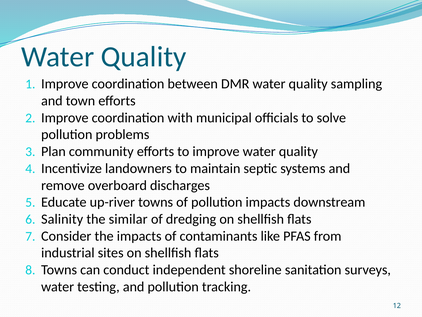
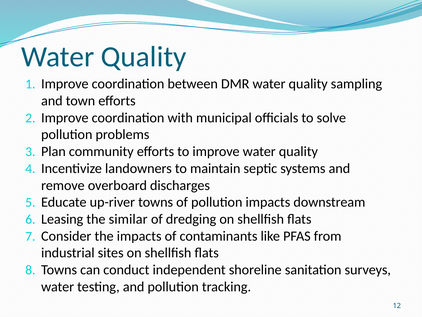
Salinity: Salinity -> Leasing (62, 219)
